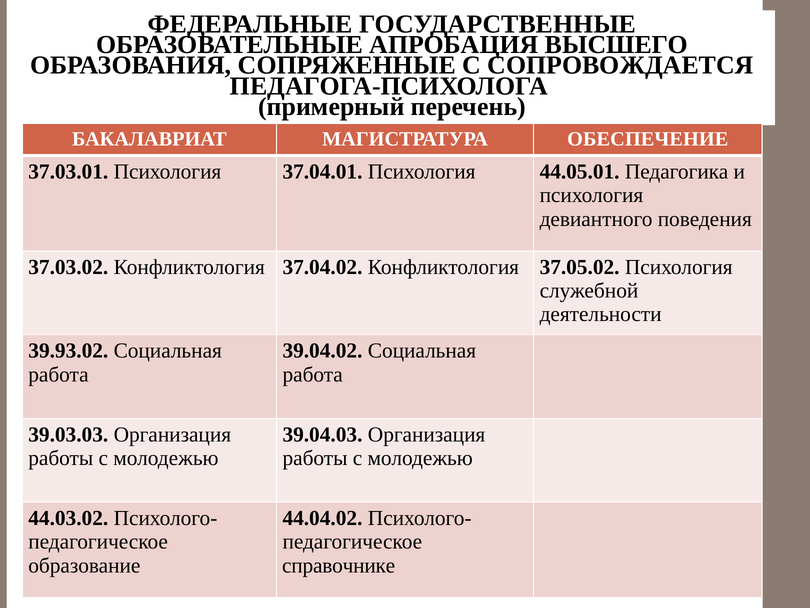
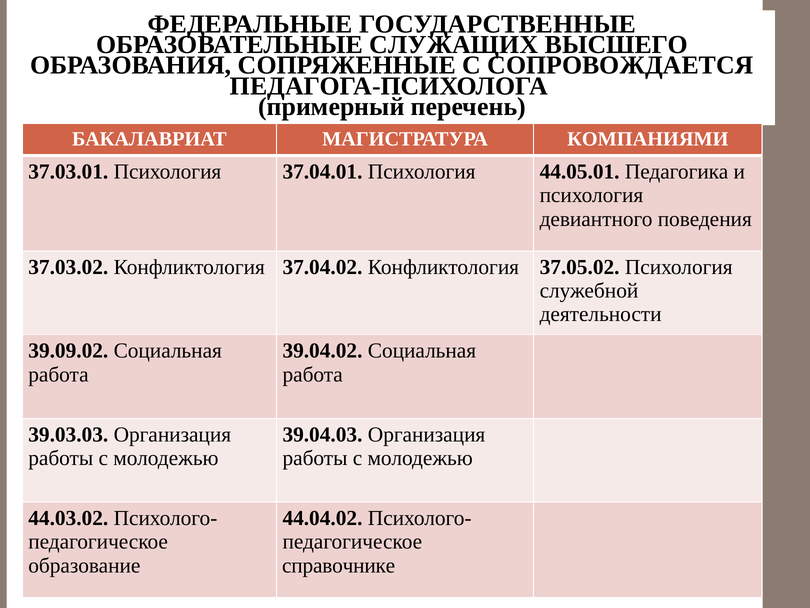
АПРОБАЦИЯ: АПРОБАЦИЯ -> СЛУЖАЩИХ (454, 45)
ОБЕСПЕЧЕНИЕ: ОБЕСПЕЧЕНИЕ -> КОМПАНИЯМИ (648, 139)
39.93.02: 39.93.02 -> 39.09.02 (68, 351)
